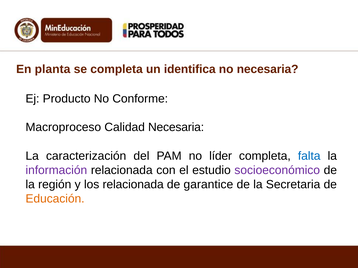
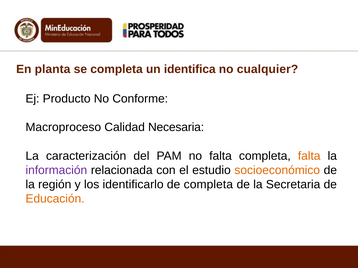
no necesaria: necesaria -> cualquier (268, 69)
no líder: líder -> falta (221, 156)
falta colour: blue -> orange (309, 156)
socioeconómico colour: purple -> orange (277, 170)
los relacionada: relacionada -> identificarlo (133, 185)
de garantice: garantice -> completa (208, 185)
